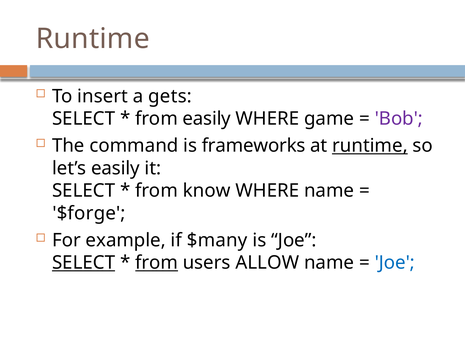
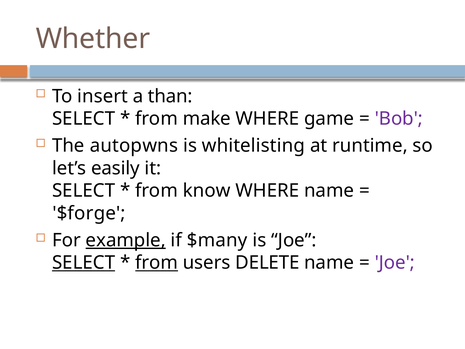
Runtime: Runtime -> Whether (93, 39)
gets: gets -> than (170, 96)
from easily: easily -> make (207, 119)
command: command -> autopwns (134, 146)
frameworks: frameworks -> whitelisting (253, 146)
runtime underline: present -> none (370, 146)
example underline: none -> present (126, 240)
ALLOW: ALLOW -> DELETE (267, 263)
Joe colour: blue -> purple (395, 263)
